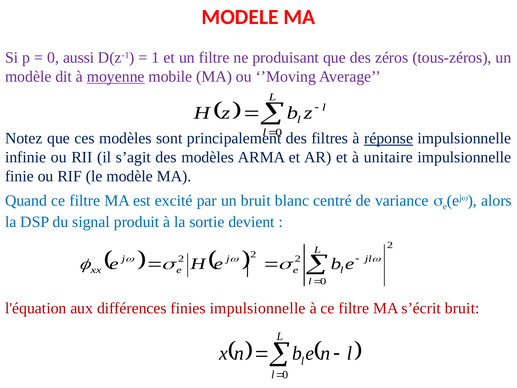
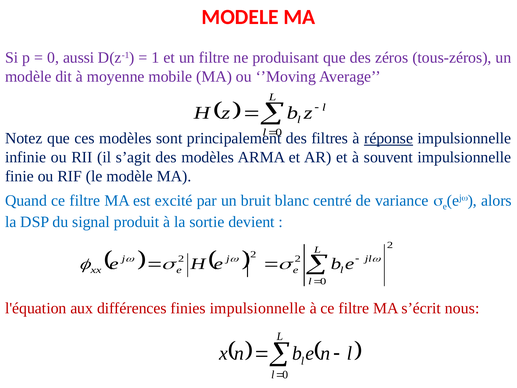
moyenne underline: present -> none (116, 76)
unitaire: unitaire -> souvent (388, 157)
s’écrit bruit: bruit -> nous (462, 308)
